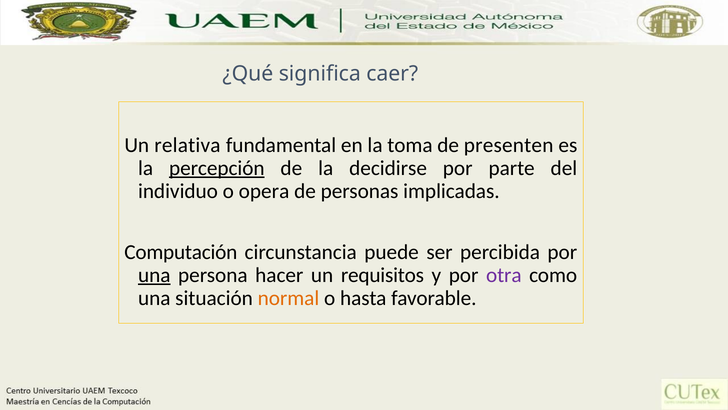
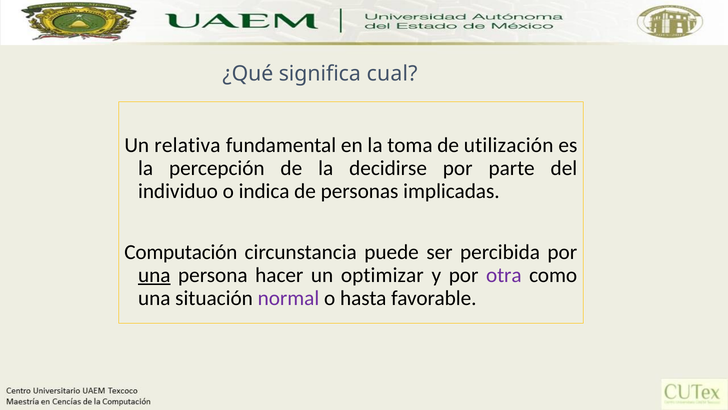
caer: caer -> cual (392, 73)
presenten: presenten -> utilización (509, 145)
percepción underline: present -> none (217, 168)
opera: opera -> indica (264, 191)
requisitos: requisitos -> optimizar (382, 275)
normal colour: orange -> purple (288, 298)
